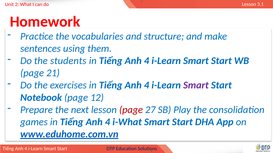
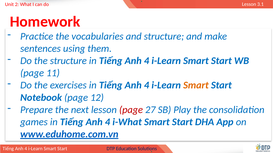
the students: students -> structure (68, 61)
21: 21 -> 11 (53, 73)
Smart colour: purple -> orange (196, 86)
